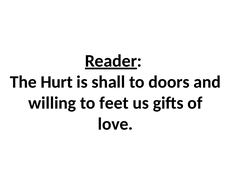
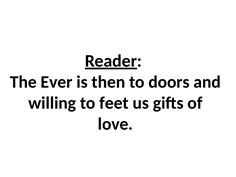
Hurt: Hurt -> Ever (57, 82)
shall: shall -> then (108, 82)
